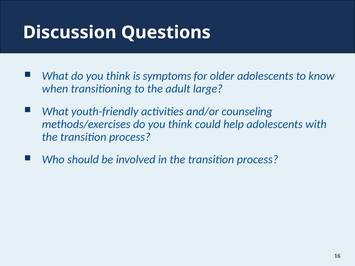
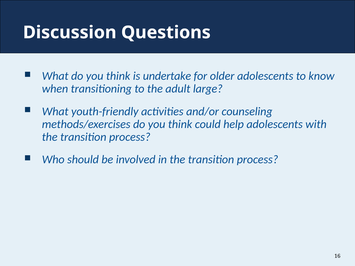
symptoms: symptoms -> undertake (167, 76)
